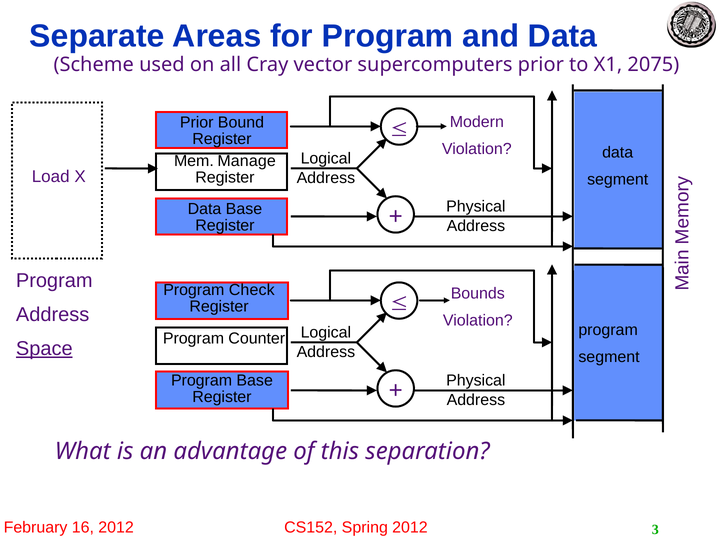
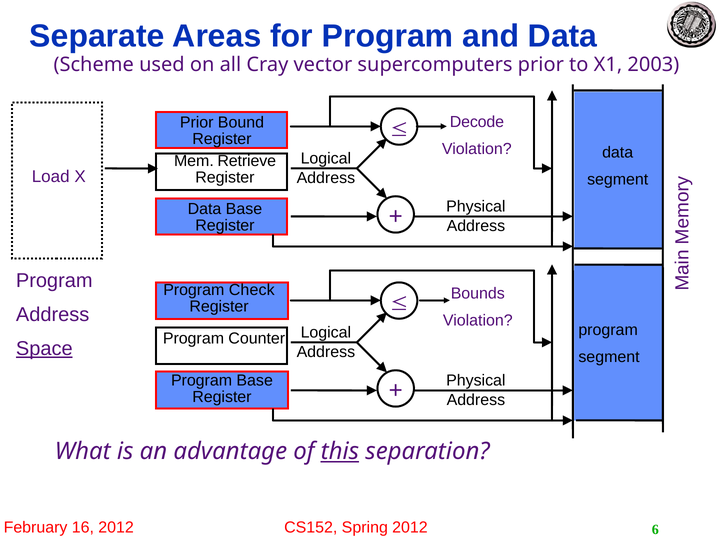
2075: 2075 -> 2003 (653, 65)
Modern: Modern -> Decode (477, 122)
Manage: Manage -> Retrieve (247, 161)
this underline: none -> present (340, 452)
3: 3 -> 6 (655, 529)
